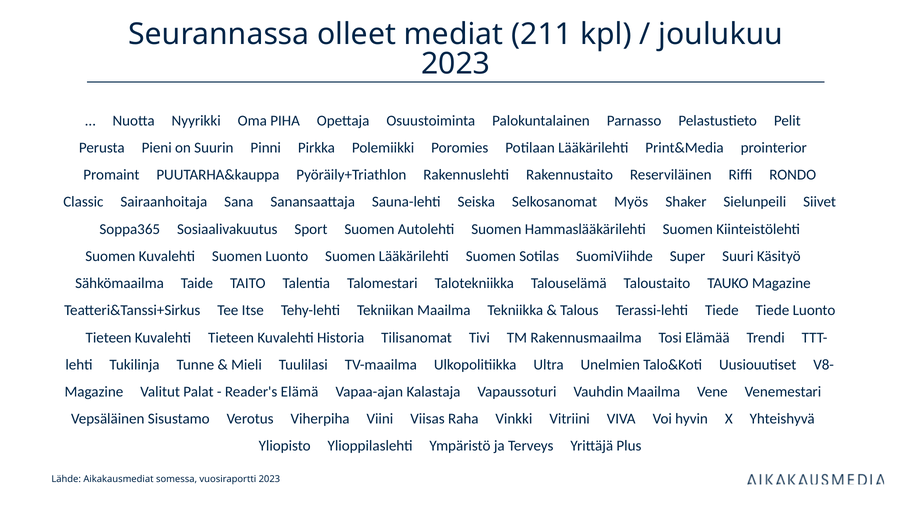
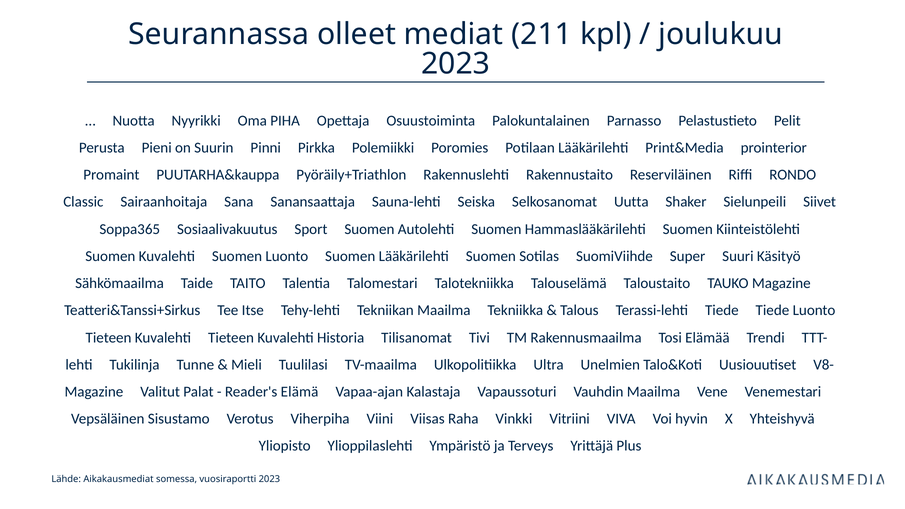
Myös: Myös -> Uutta (631, 202)
